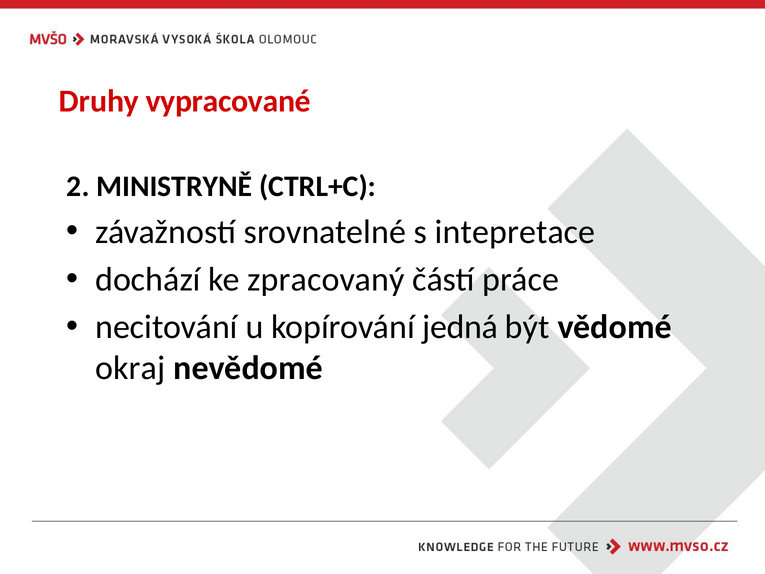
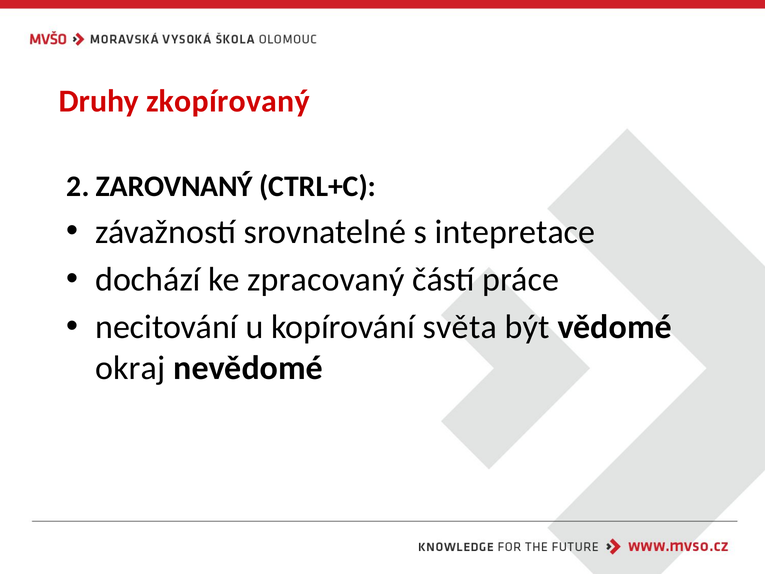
vypracované: vypracované -> zkopírovaný (228, 101)
MINISTRYNĚ: MINISTRYNĚ -> ZAROVNANÝ (174, 187)
jedná: jedná -> světa (460, 327)
